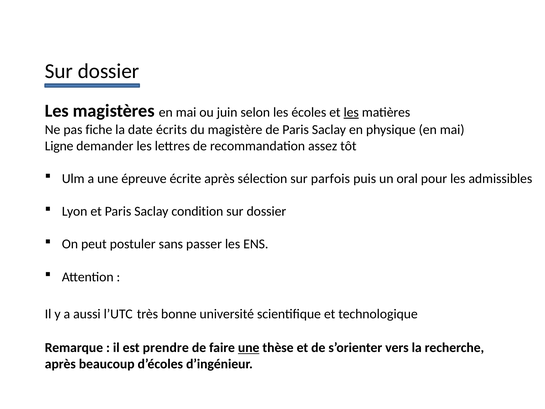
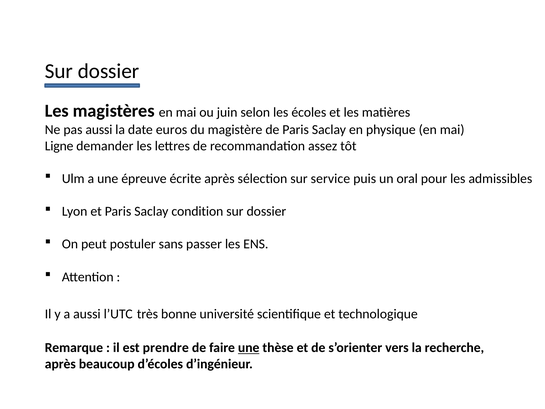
les underline: present -> none (351, 112)
pas fiche: fiche -> aussi (99, 130)
écrits: écrits -> euros (172, 130)
parfois: parfois -> service (330, 179)
